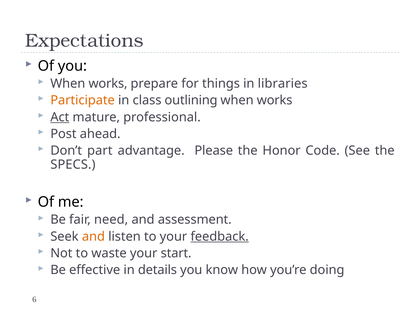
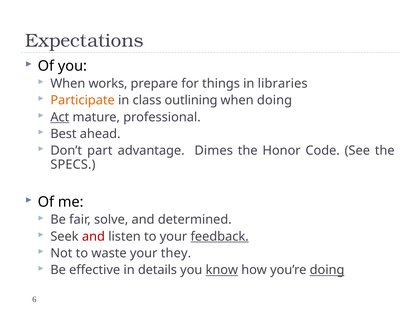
works: works -> doing (275, 100)
Post: Post -> Best (63, 134)
Please: Please -> Dimes (214, 151)
need: need -> solve (111, 220)
assessment: assessment -> determined (195, 220)
and colour: orange -> red (93, 237)
start: start -> they (176, 253)
know underline: none -> present (222, 270)
doing underline: none -> present (327, 270)
